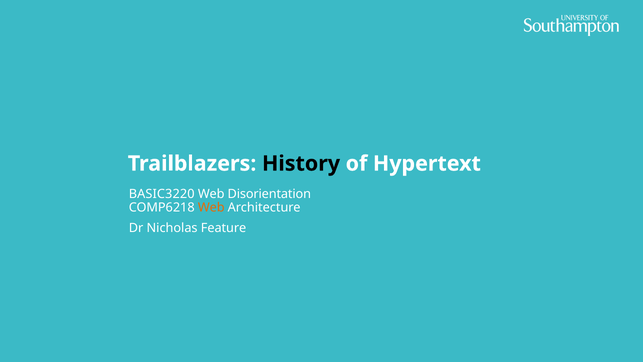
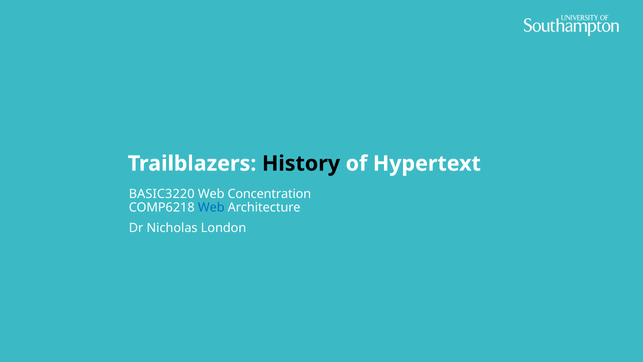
Disorientation: Disorientation -> Concentration (269, 194)
Web colour: orange -> blue (211, 208)
Feature: Feature -> London (224, 228)
